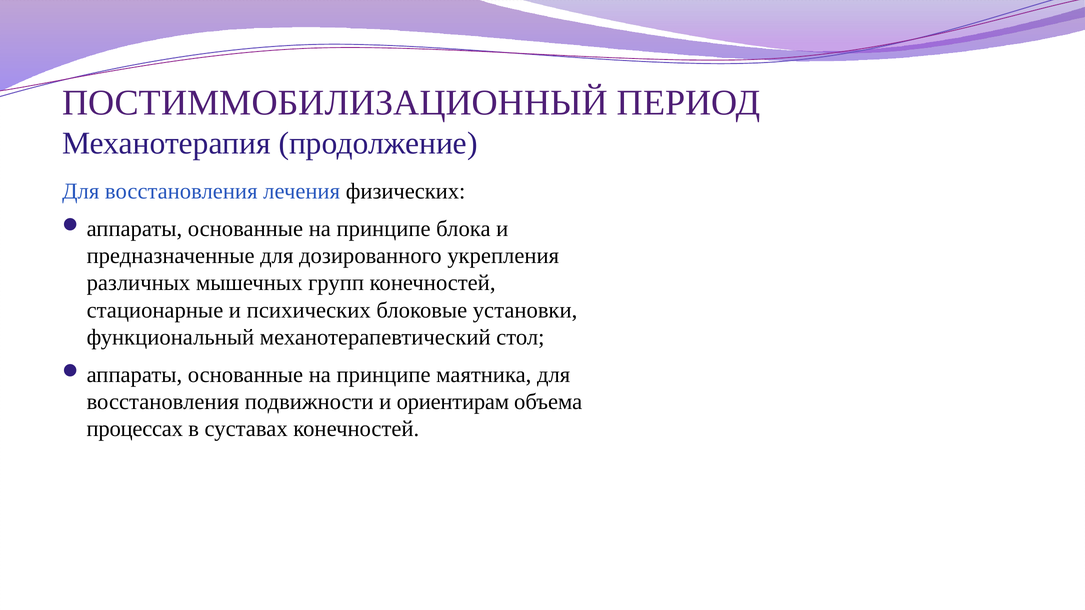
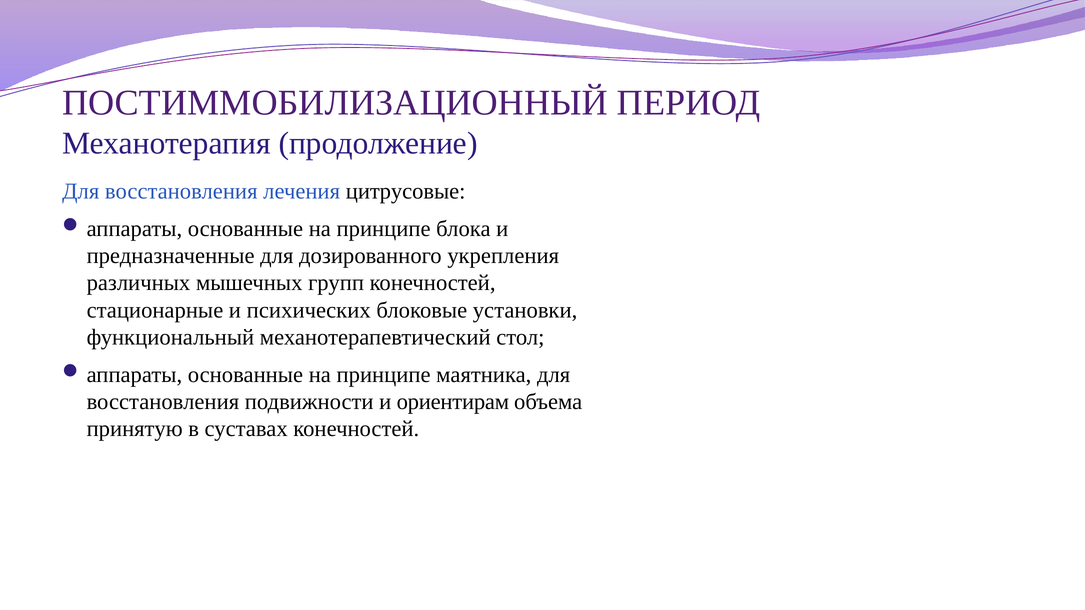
физических: физических -> цитрусовые (406, 191)
процессах: процессах -> принятую (135, 429)
